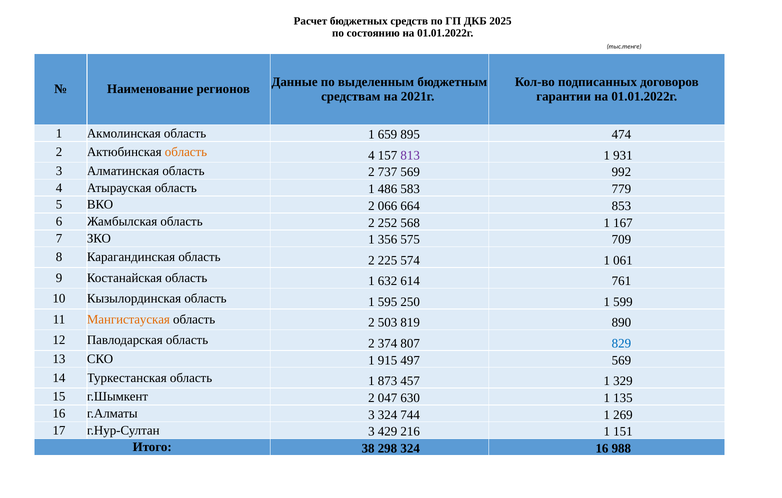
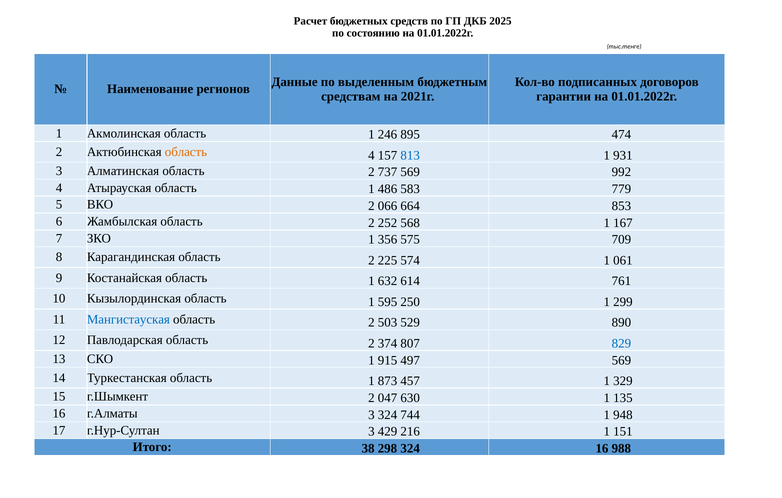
659: 659 -> 246 (387, 135)
813 colour: purple -> blue (410, 155)
599: 599 -> 299 (623, 302)
Мангистауская colour: orange -> blue (128, 319)
819: 819 -> 529 (410, 323)
269: 269 -> 948 (623, 415)
